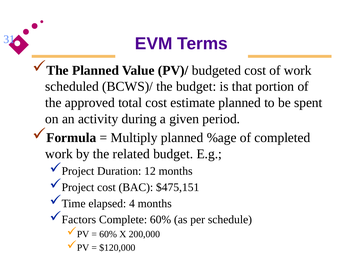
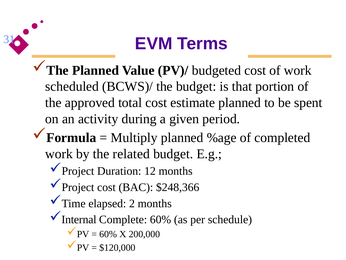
$475,151: $475,151 -> $248,366 (178, 187)
4: 4 -> 2 (132, 203)
Factors: Factors -> Internal (79, 219)
